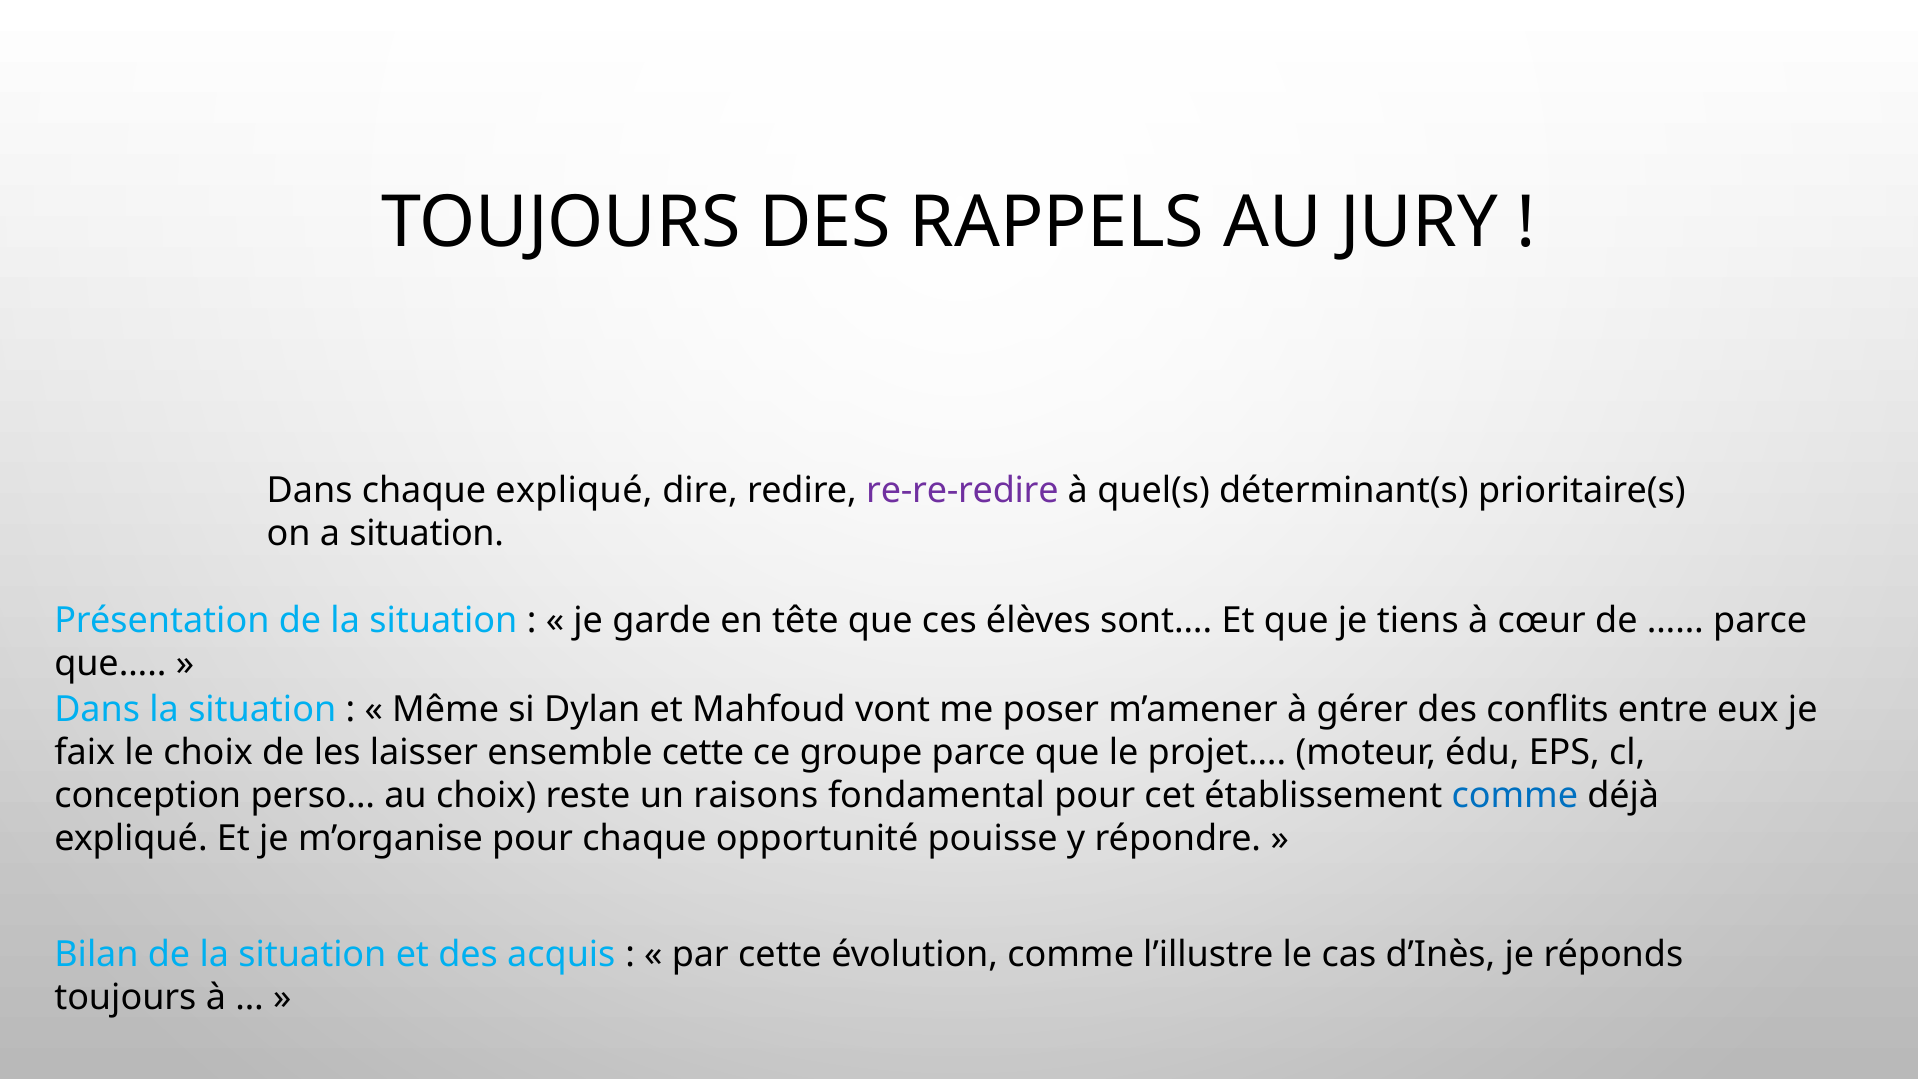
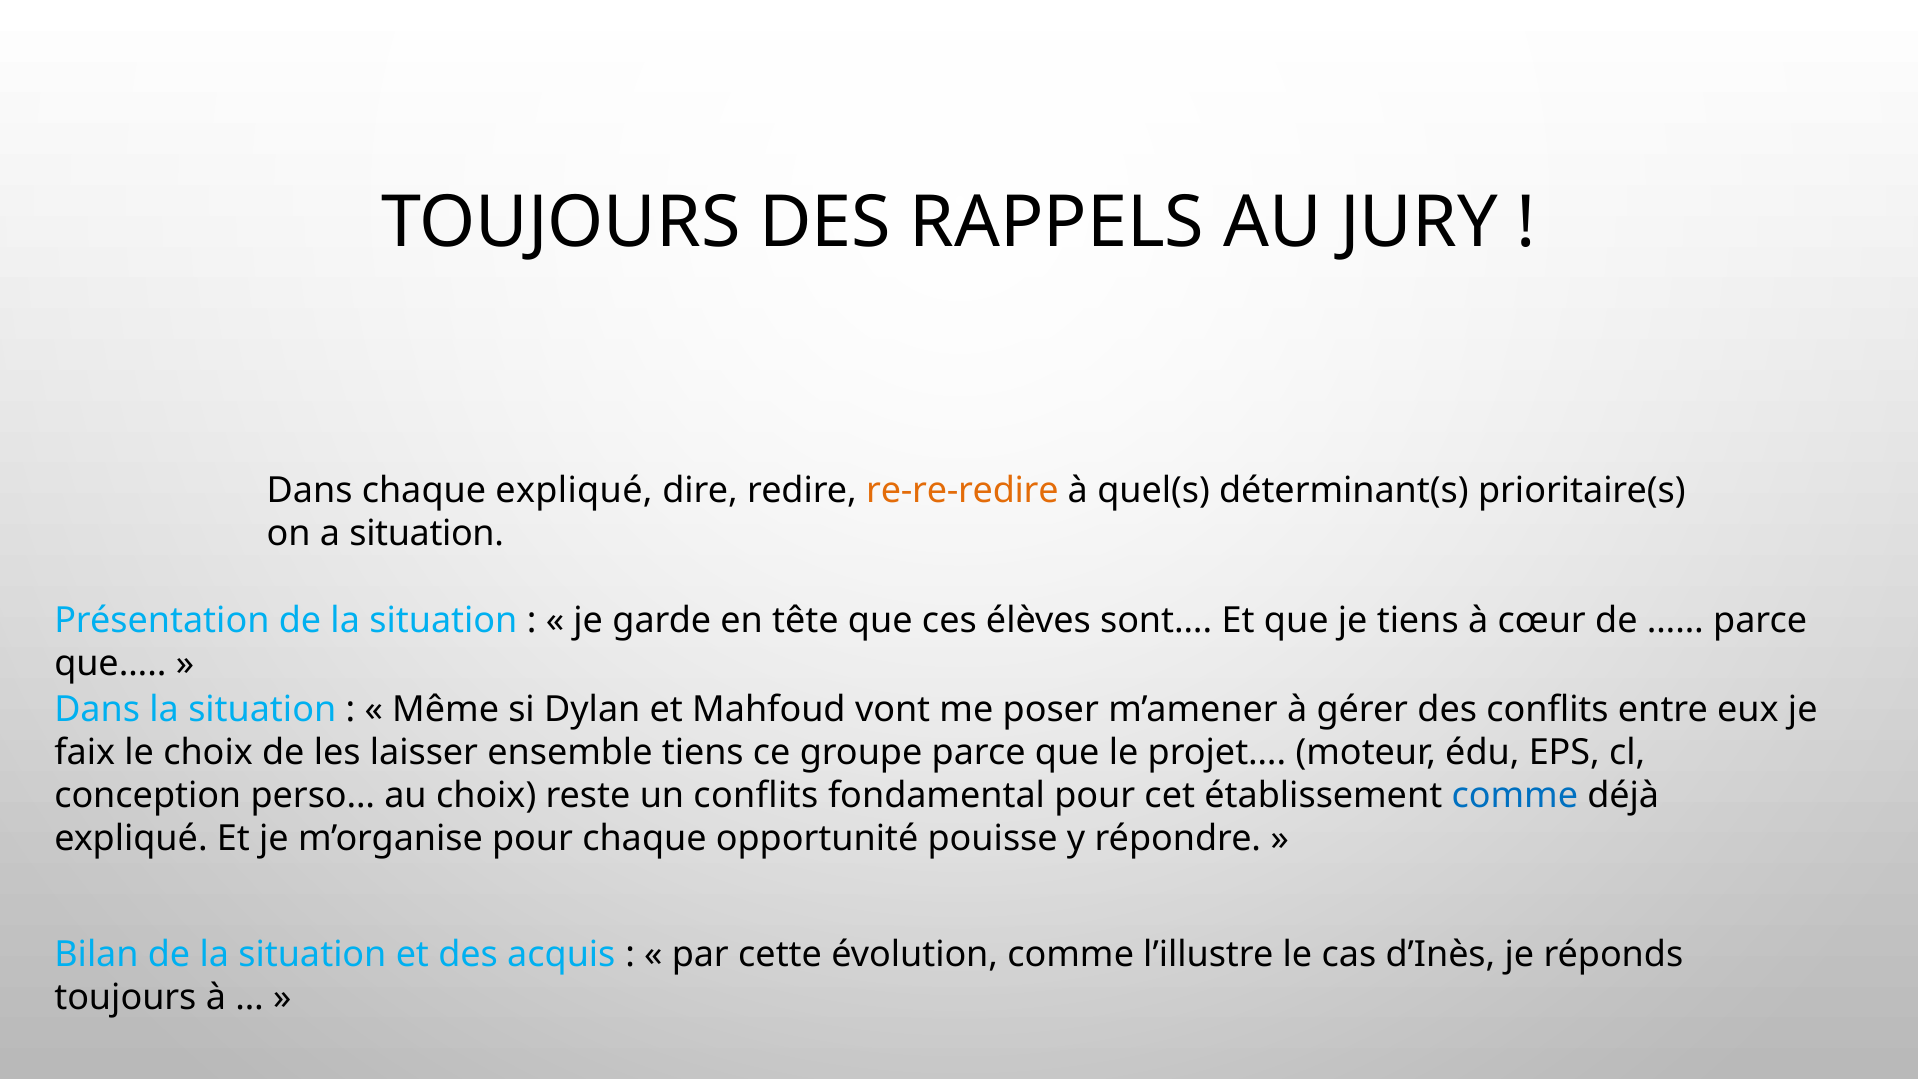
re-re-redire colour: purple -> orange (962, 490)
ensemble cette: cette -> tiens (703, 752)
un raisons: raisons -> conflits (756, 796)
